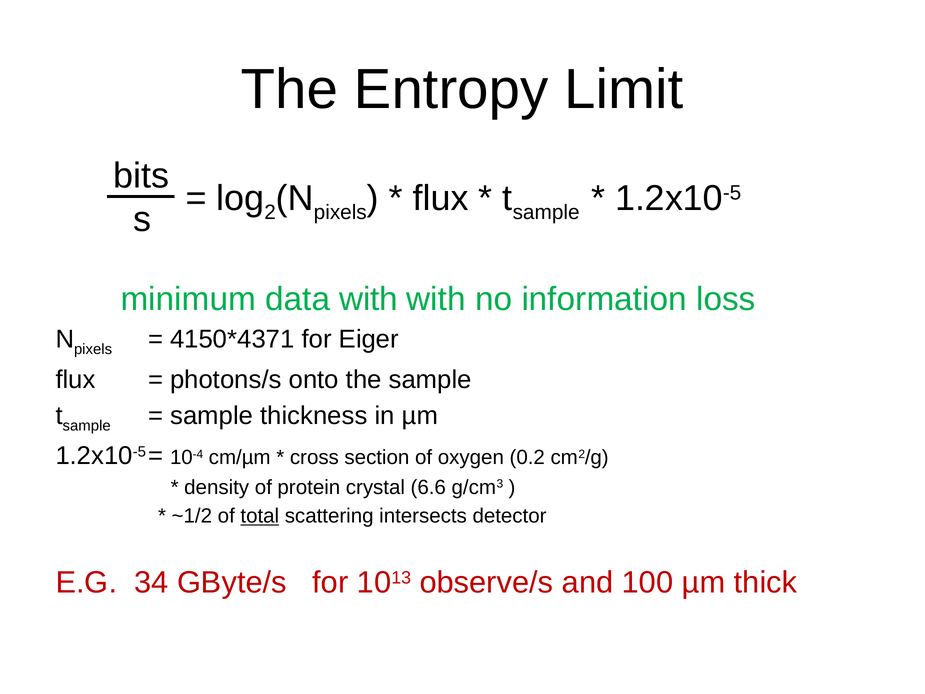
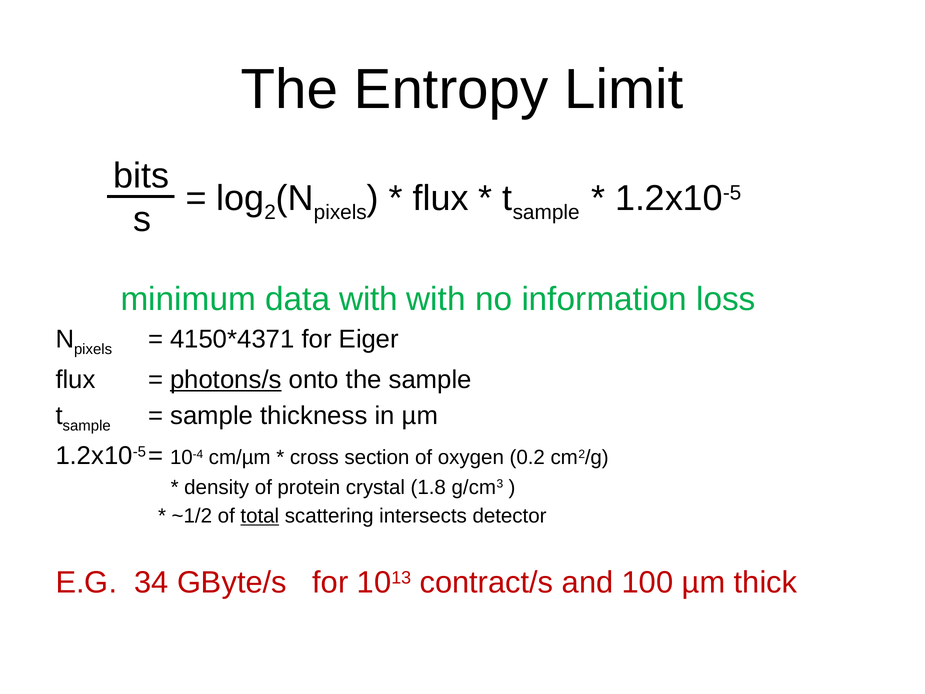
photons/s underline: none -> present (226, 380)
6.6: 6.6 -> 1.8 (428, 487)
observe/s: observe/s -> contract/s (486, 582)
